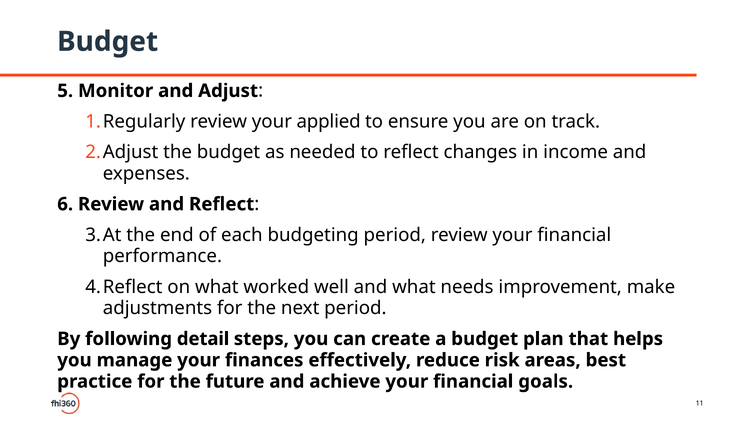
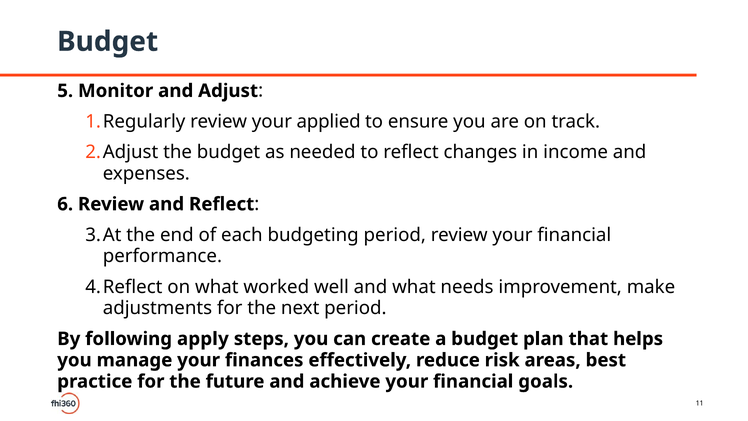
detail: detail -> apply (203, 339)
